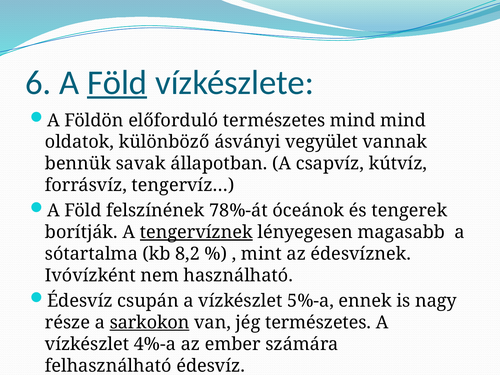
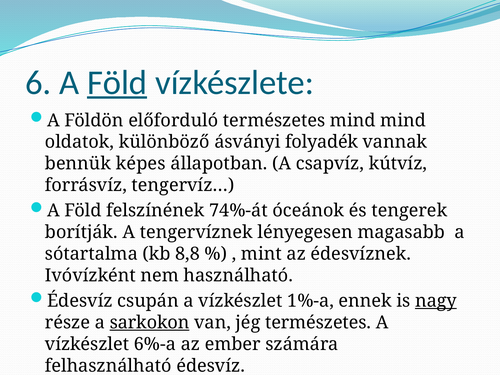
vegyület: vegyület -> folyadék (322, 142)
savak: savak -> képes (141, 164)
78%-át: 78%-át -> 74%-át (238, 211)
tengervíznek underline: present -> none (196, 232)
8,2: 8,2 -> 8,8 (188, 254)
5%-a: 5%-a -> 1%-a (311, 301)
nagy underline: none -> present (436, 301)
4%-a: 4%-a -> 6%-a (155, 344)
